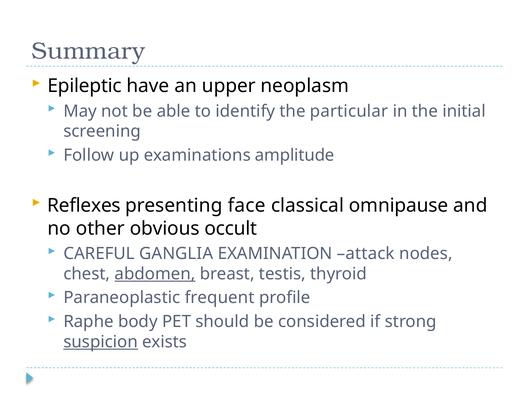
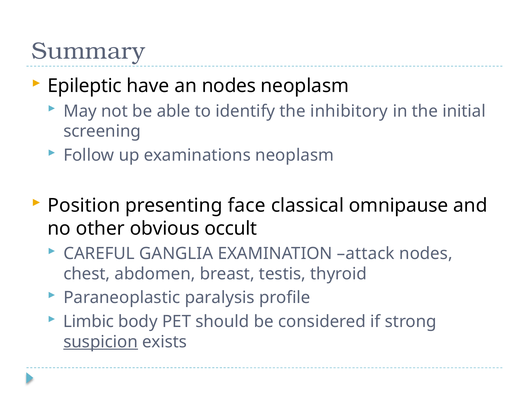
an upper: upper -> nodes (229, 86)
particular: particular -> inhibitory (349, 111)
examinations amplitude: amplitude -> neoplasm (295, 155)
Reflexes: Reflexes -> Position (84, 205)
abdomen underline: present -> none (155, 274)
frequent: frequent -> paralysis (220, 298)
Raphe: Raphe -> Limbic (89, 321)
